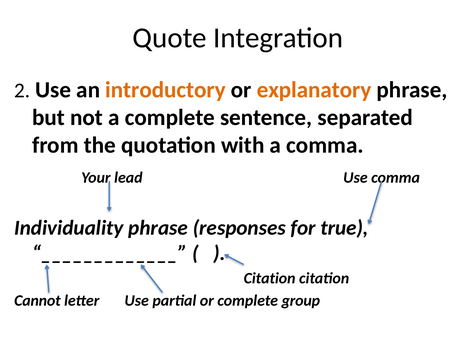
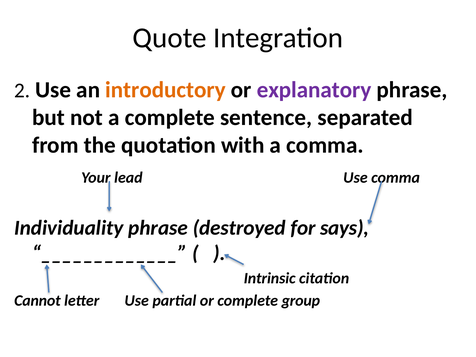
explanatory colour: orange -> purple (314, 90)
responses: responses -> destroyed (239, 228)
true: true -> says (345, 228)
Citation: Citation -> Intrinsic (270, 278)
